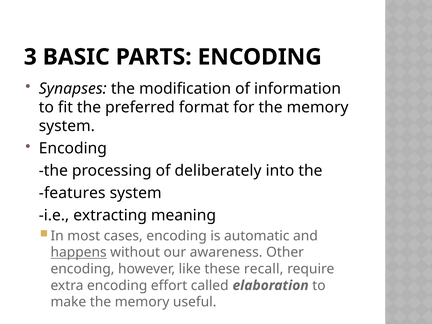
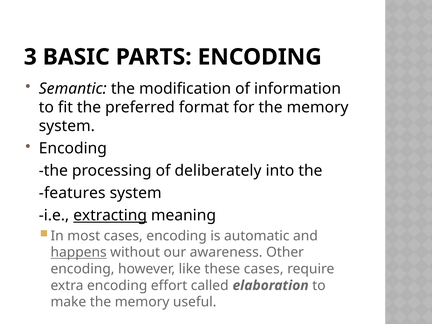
Synapses: Synapses -> Semantic (73, 89)
extracting underline: none -> present (110, 215)
these recall: recall -> cases (264, 269)
